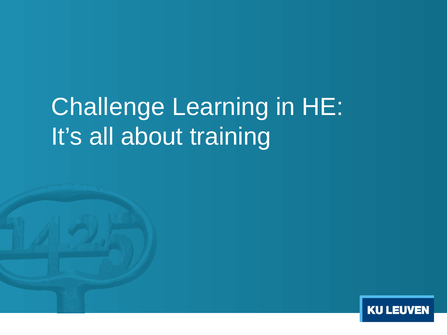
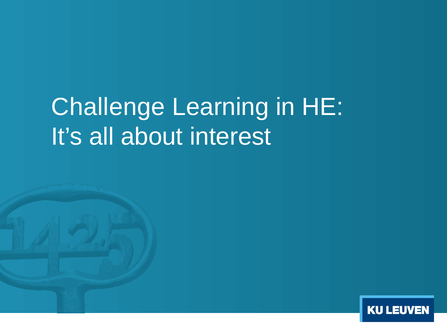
training: training -> interest (230, 137)
